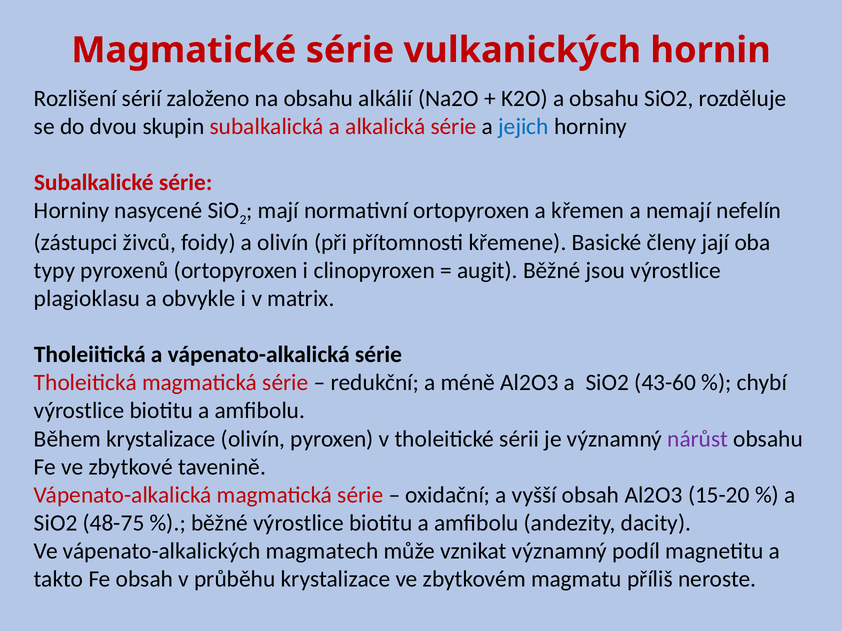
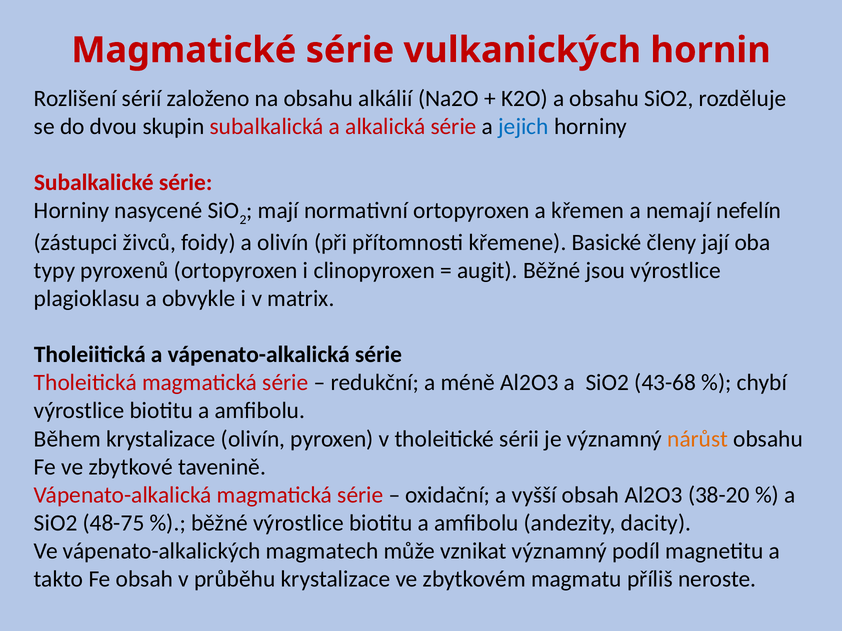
43-60: 43-60 -> 43-68 (665, 383)
nárůst colour: purple -> orange (698, 439)
15-20: 15-20 -> 38-20 (719, 495)
